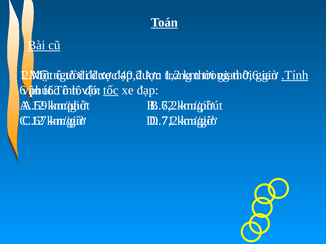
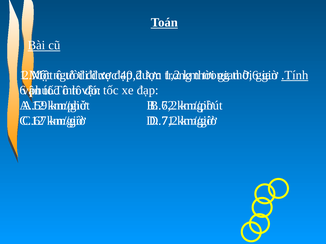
tốc underline: present -> none (111, 90)
